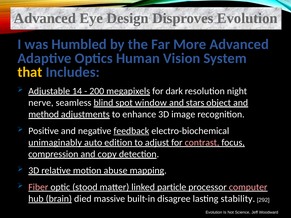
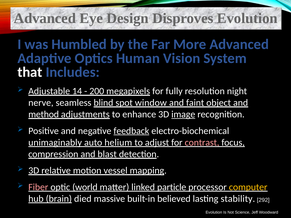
that colour: yellow -> white (30, 72)
dark: dark -> fully (174, 91)
stars: stars -> faint (195, 103)
image underline: none -> present (183, 114)
edition: edition -> helium (118, 143)
copy: copy -> blast (107, 154)
abuse: abuse -> vessel (116, 171)
stood: stood -> world (85, 187)
computer colour: pink -> yellow (248, 187)
disagree: disagree -> believed (174, 199)
